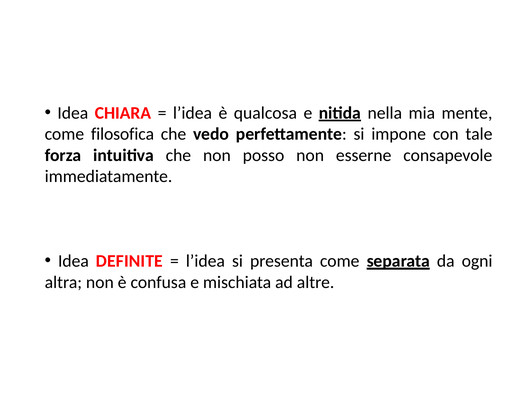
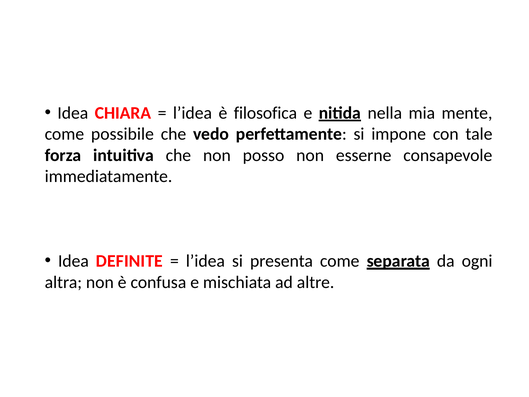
qualcosa: qualcosa -> filosofica (265, 113)
filosofica: filosofica -> possibile (122, 134)
